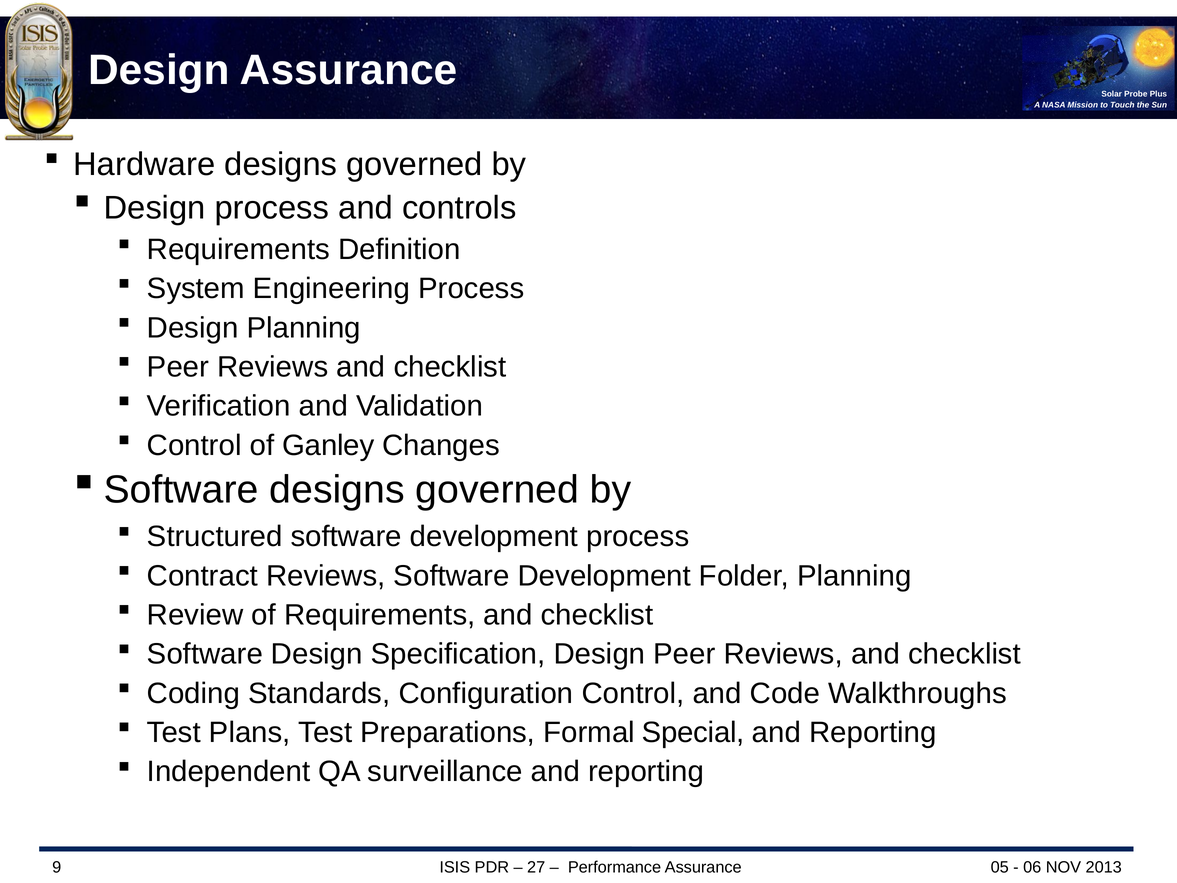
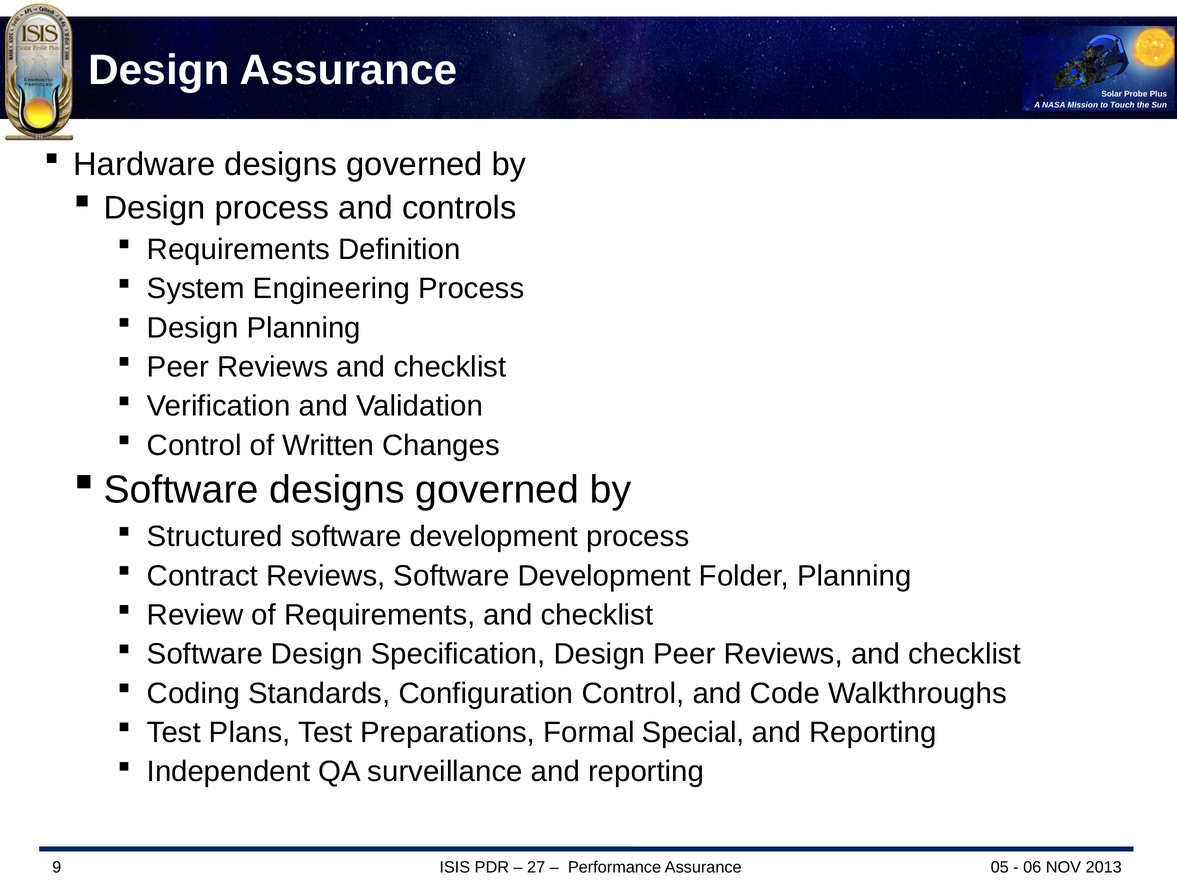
Ganley: Ganley -> Written (328, 445)
